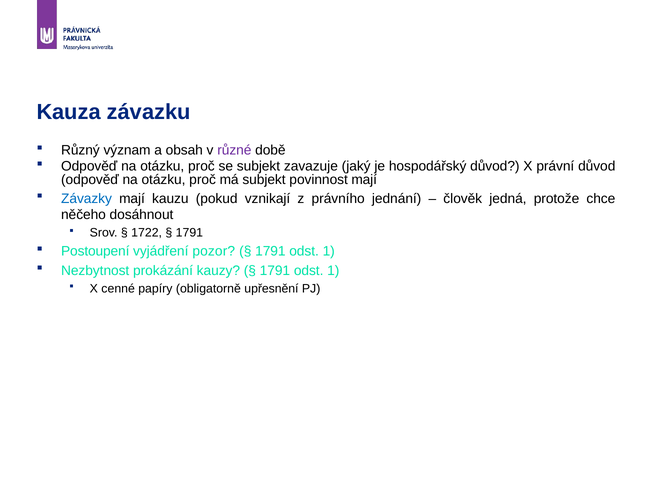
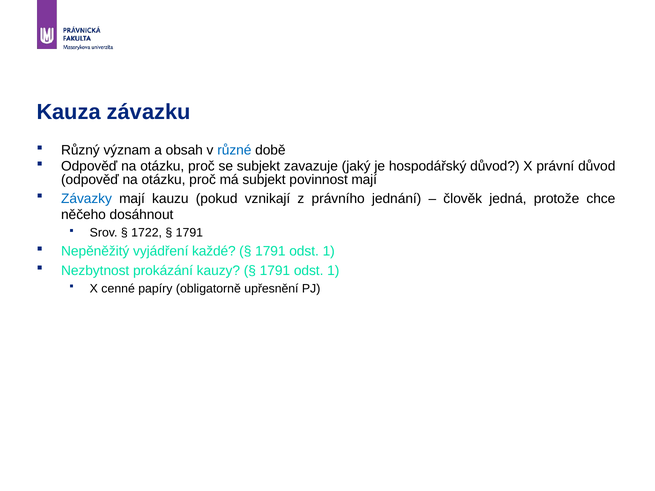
různé colour: purple -> blue (234, 151)
Postoupení: Postoupení -> Nepěněžitý (95, 251)
pozor: pozor -> každé (214, 251)
